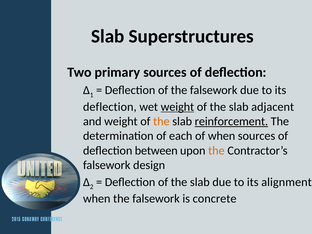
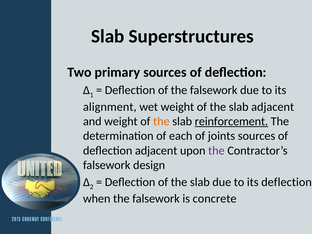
deflection: deflection -> alignment (110, 107)
weight underline: present -> none (177, 107)
of when: when -> joints (222, 136)
deflection between: between -> adjacent (156, 150)
the colour: orange -> purple (216, 150)
its alignment: alignment -> deflection (287, 182)
